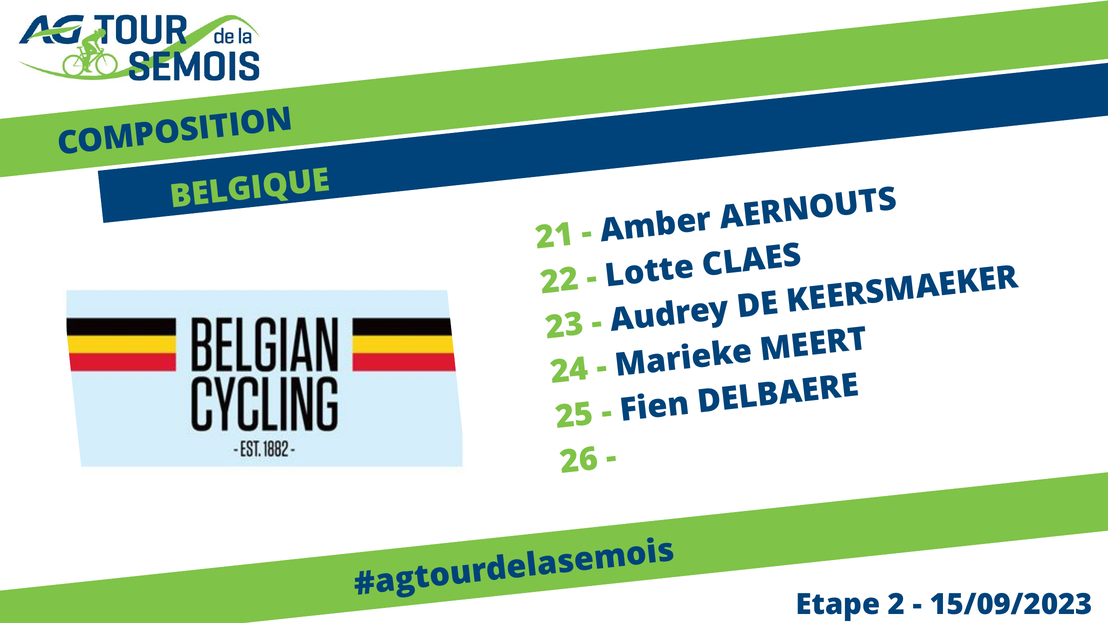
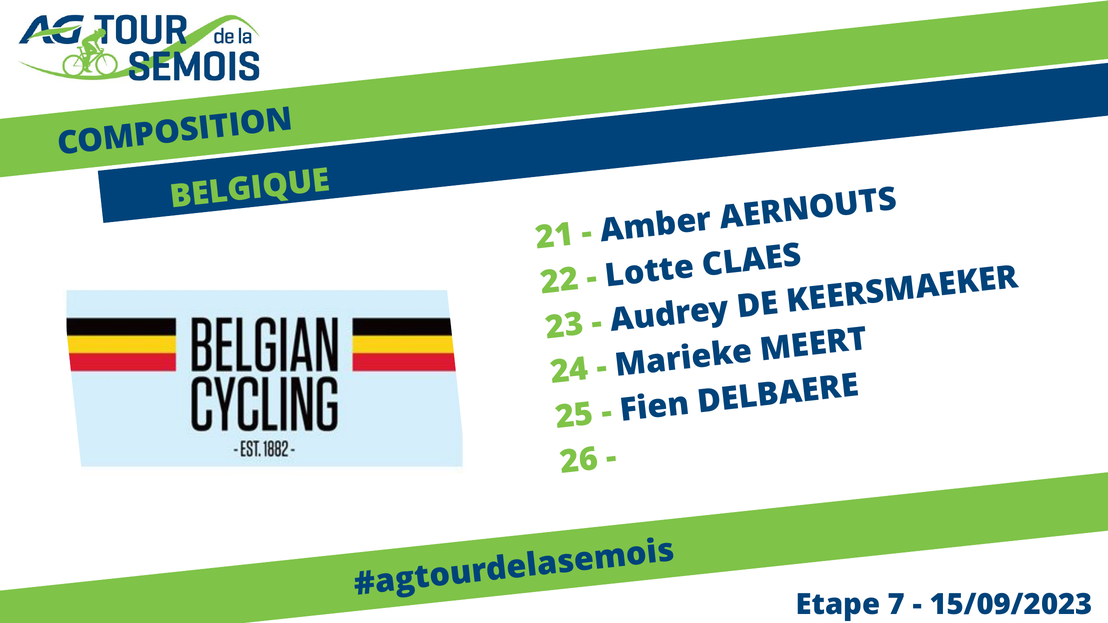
Etape 2: 2 -> 7 (896, 605)
